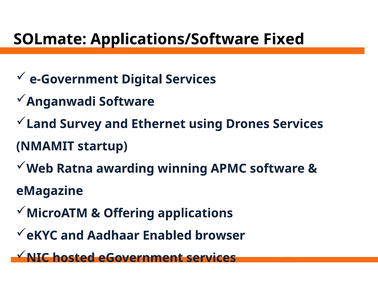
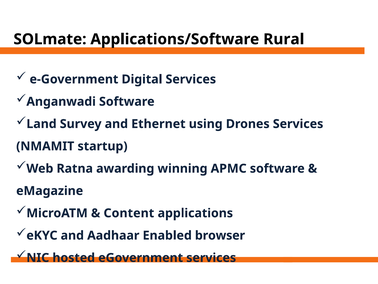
Fixed: Fixed -> Rural (284, 39)
Offering: Offering -> Content (129, 213)
